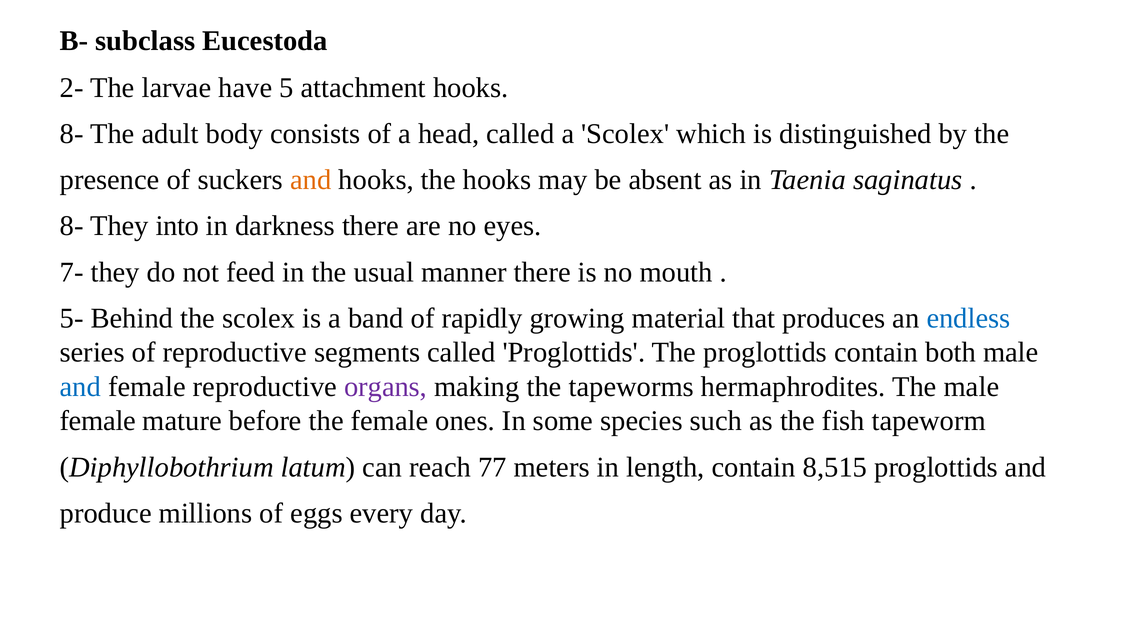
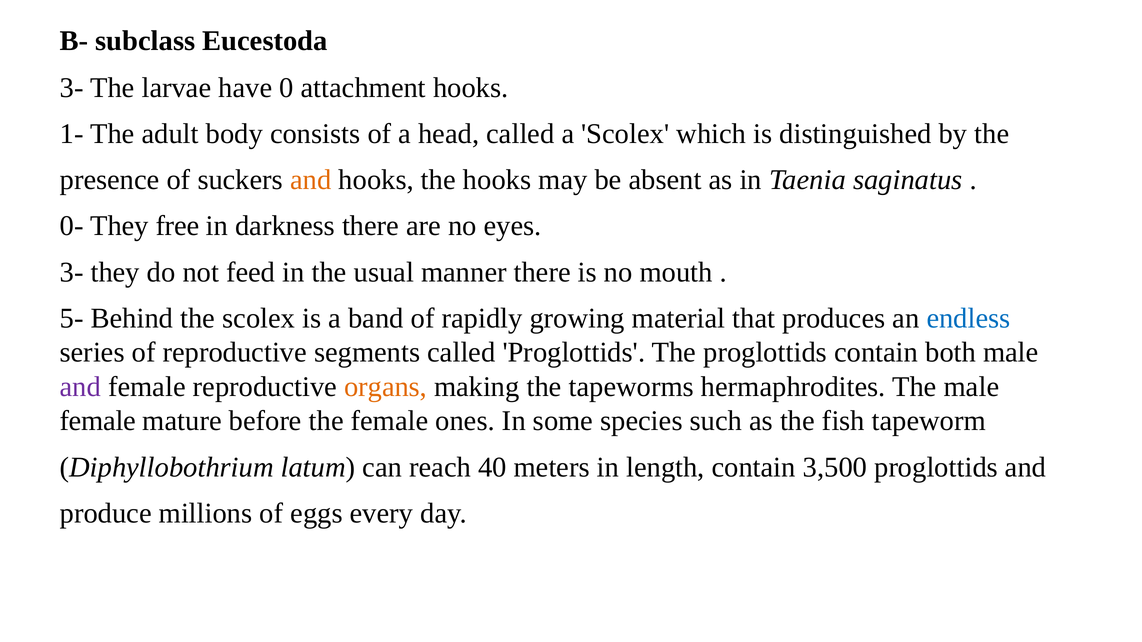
2-: 2- -> 3- (72, 88)
5: 5 -> 0 (286, 88)
8-: 8- -> 1- (72, 134)
8-: 8- -> 0- (72, 226)
into: into -> free (177, 226)
7-: 7- -> 3- (72, 272)
and colour: blue -> purple (80, 387)
organs colour: purple -> orange (386, 387)
77: 77 -> 40 (492, 467)
8,515: 8,515 -> 3,500 (835, 467)
